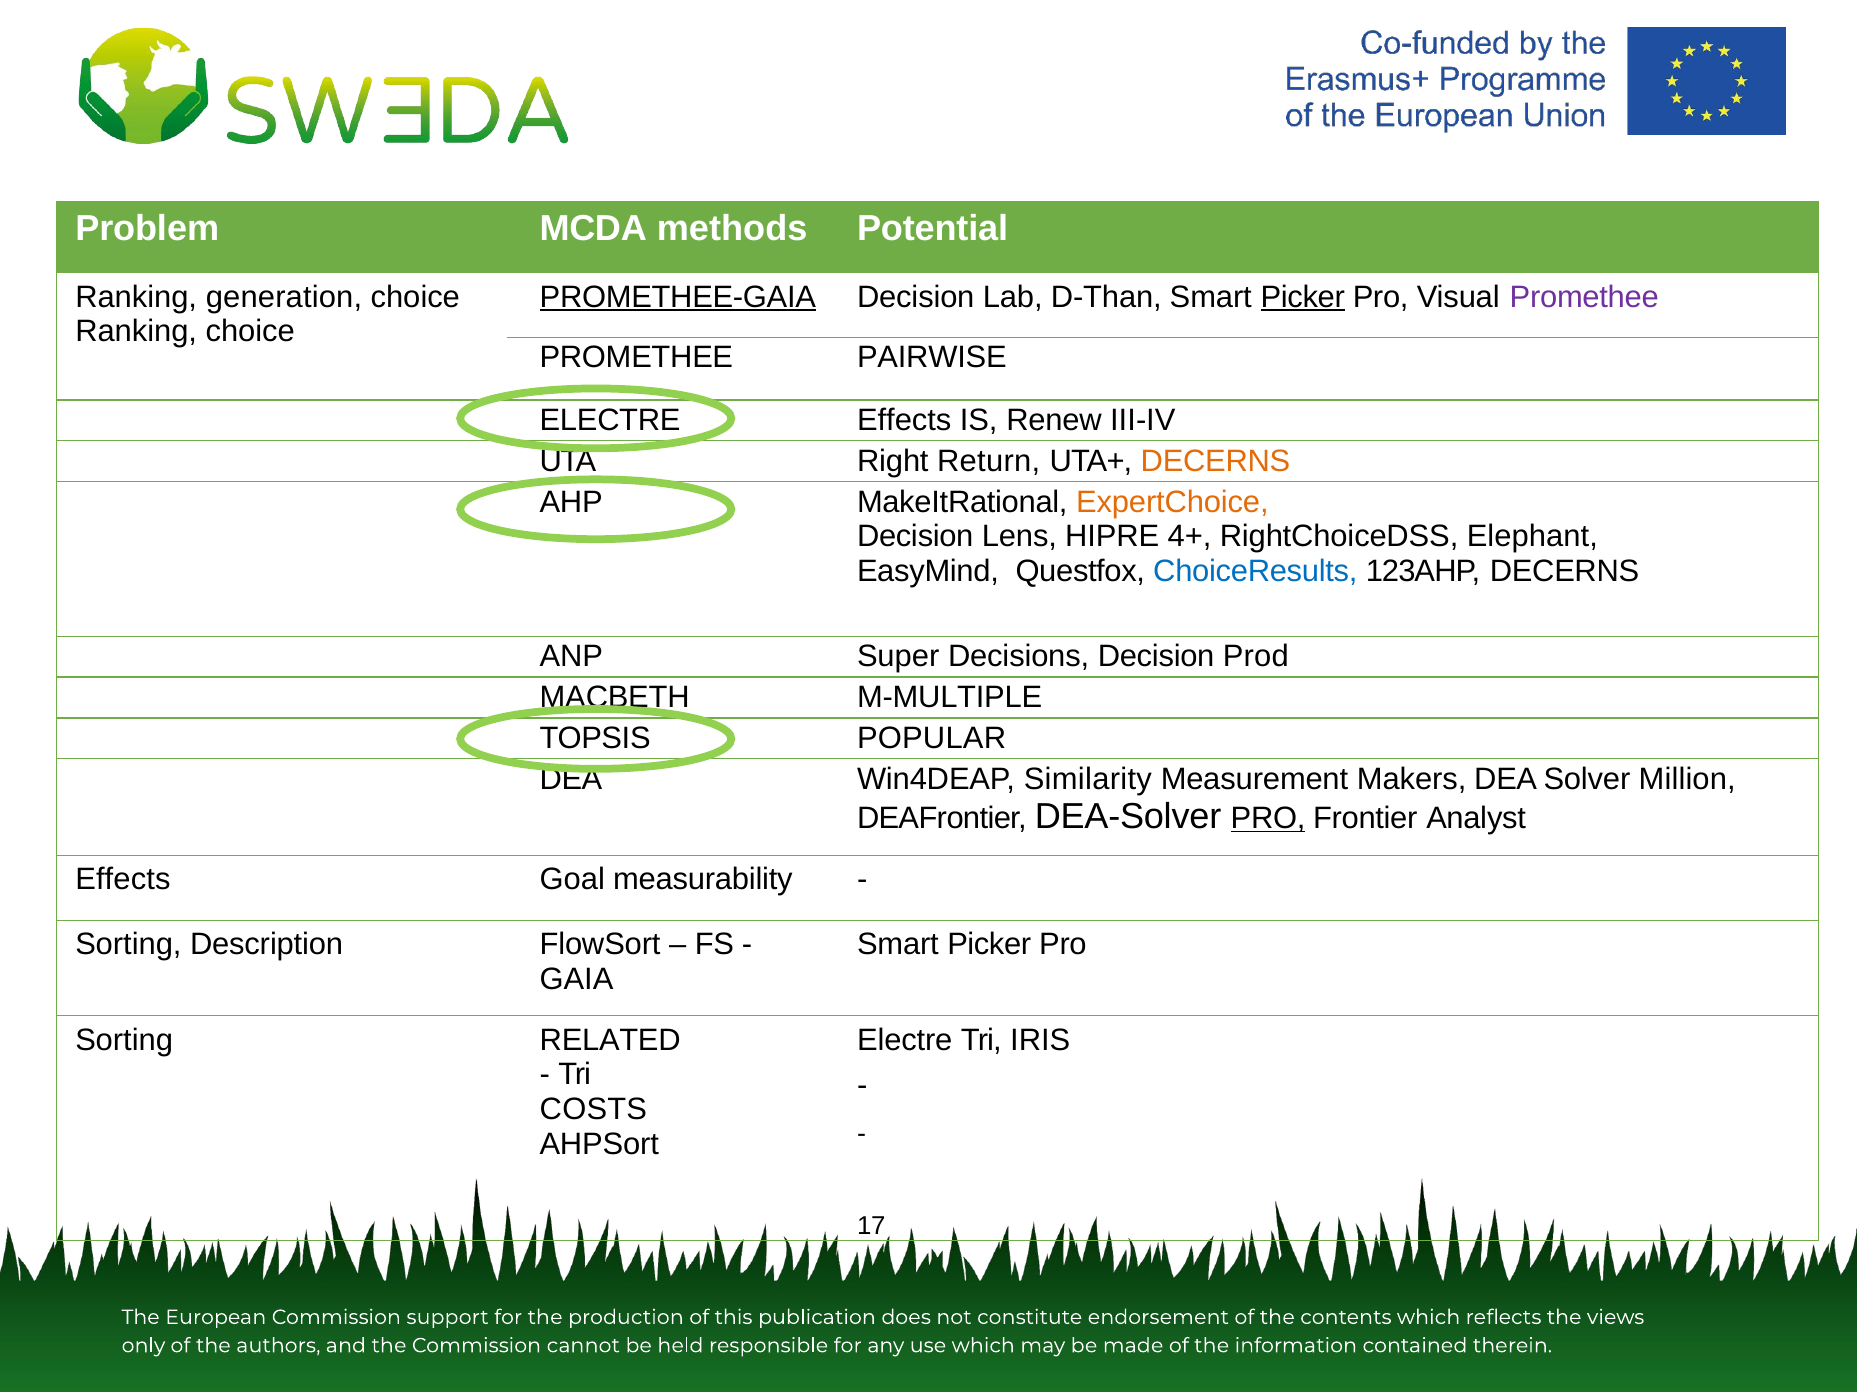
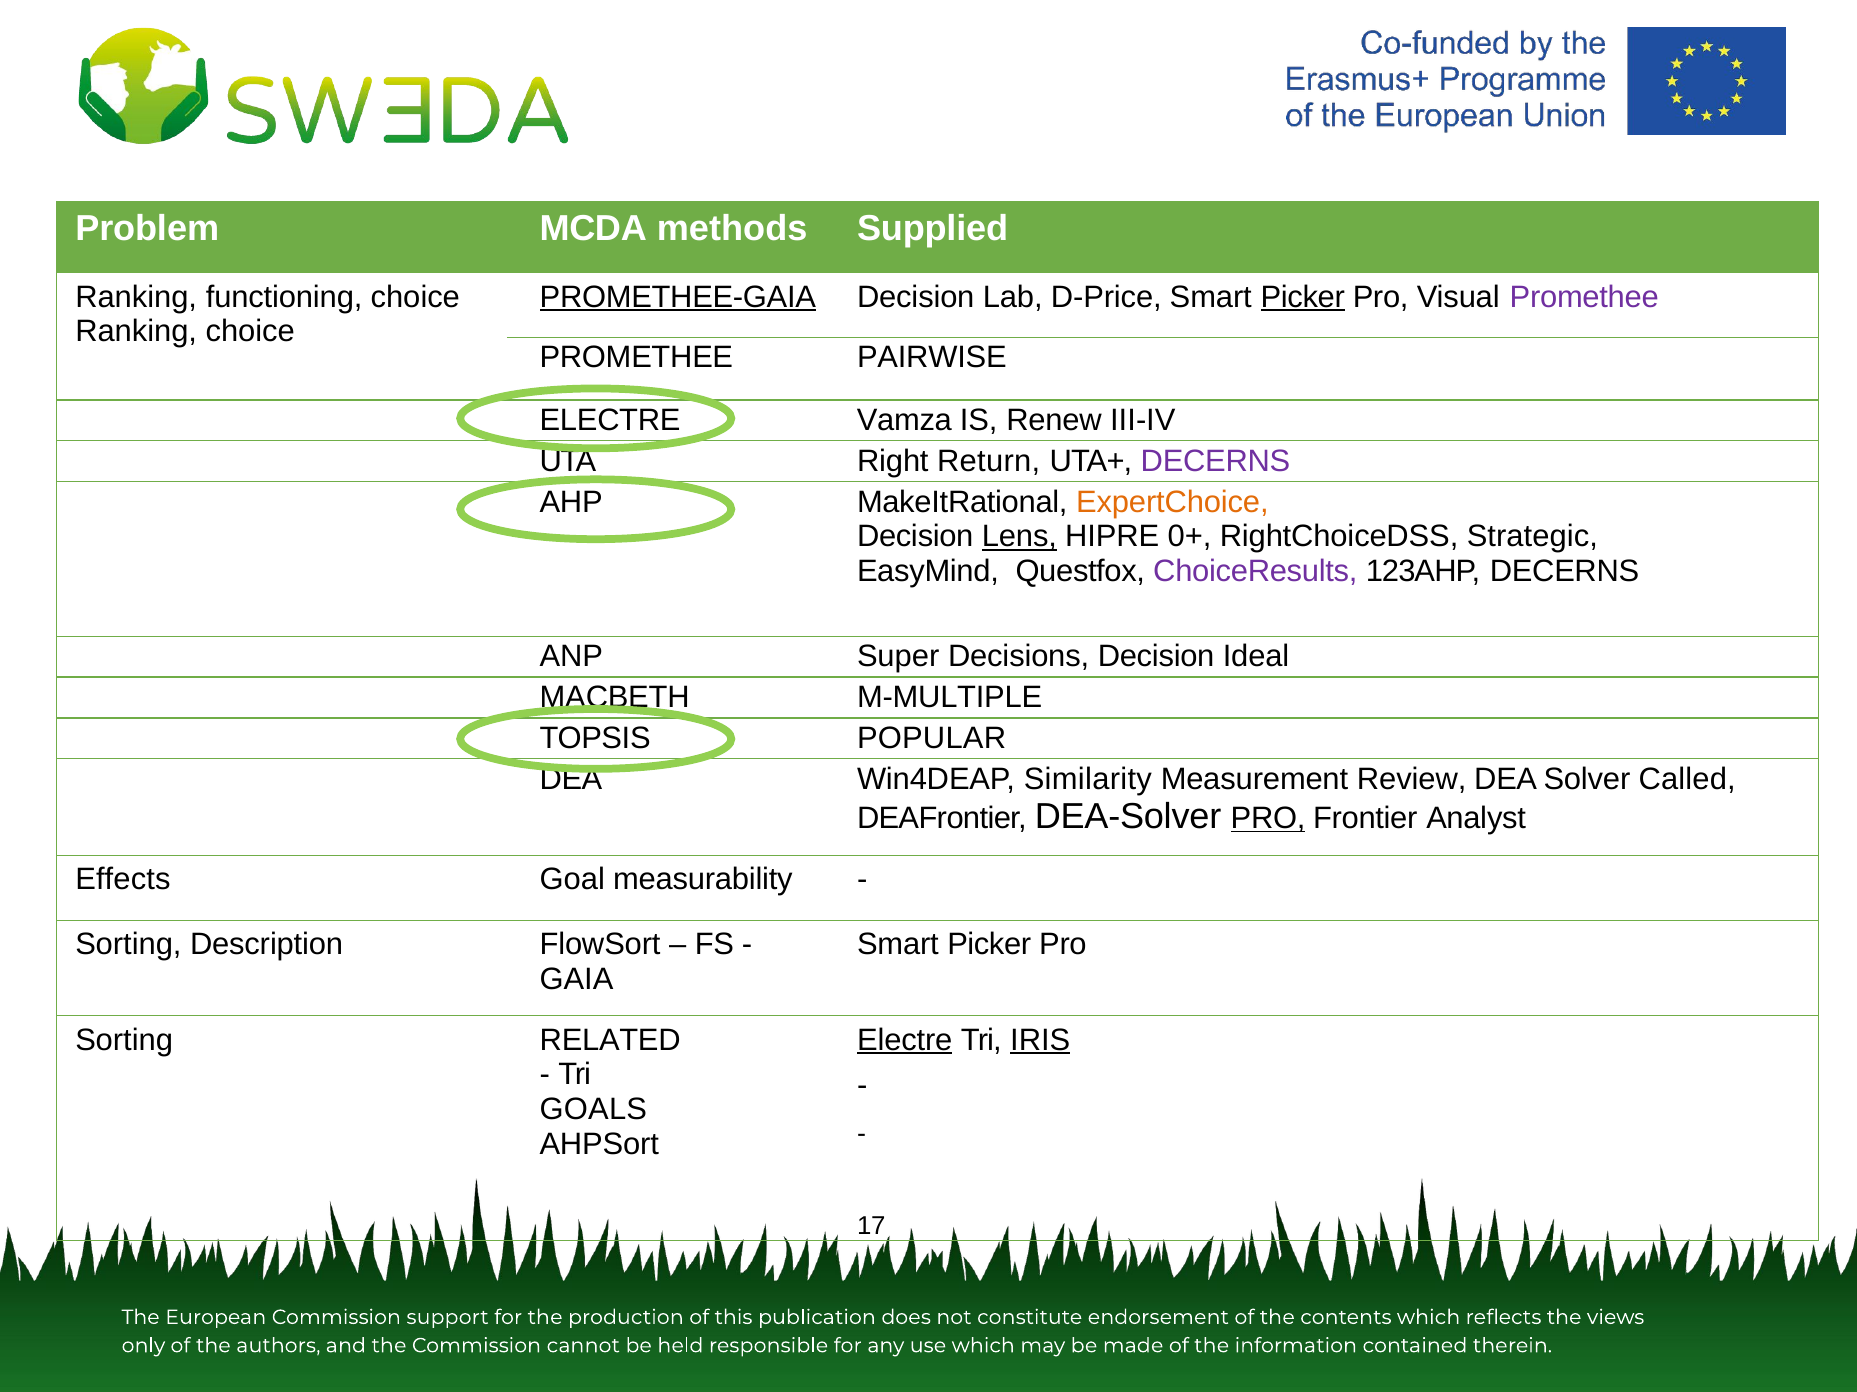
Potential: Potential -> Supplied (933, 228)
generation: generation -> functioning (284, 297)
D-Than: D-Than -> D-Price (1106, 297)
ELECTRE Effects: Effects -> Vamza (904, 420)
DECERNS colour: orange -> purple (1216, 461)
Lens underline: none -> present (1019, 537)
4+: 4+ -> 0+ (1189, 537)
Elephant: Elephant -> Strategic (1532, 537)
ChoiceResults colour: blue -> purple (1255, 571)
Prod: Prod -> Ideal (1256, 657)
Makers: Makers -> Review (1412, 779)
Million: Million -> Called (1687, 779)
Electre underline: none -> present (905, 1040)
IRIS underline: none -> present (1040, 1040)
COSTS: COSTS -> GOALS (593, 1110)
